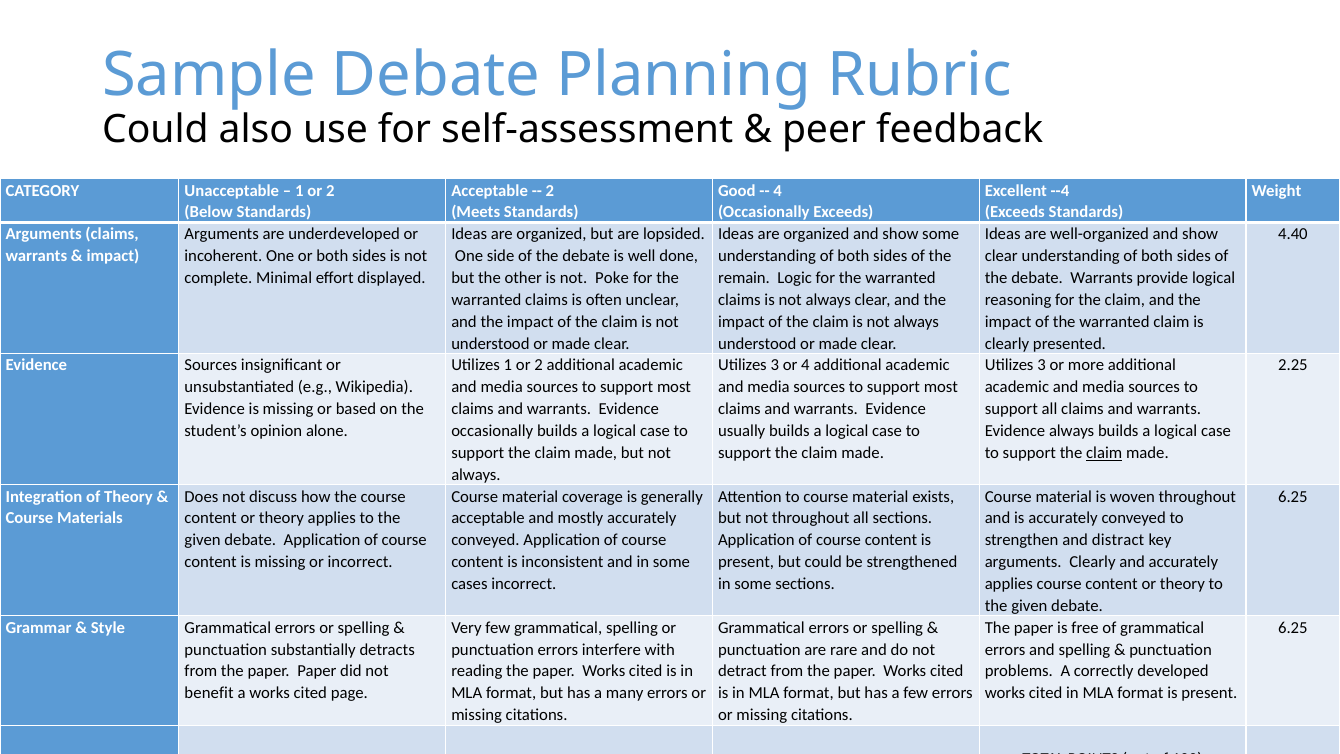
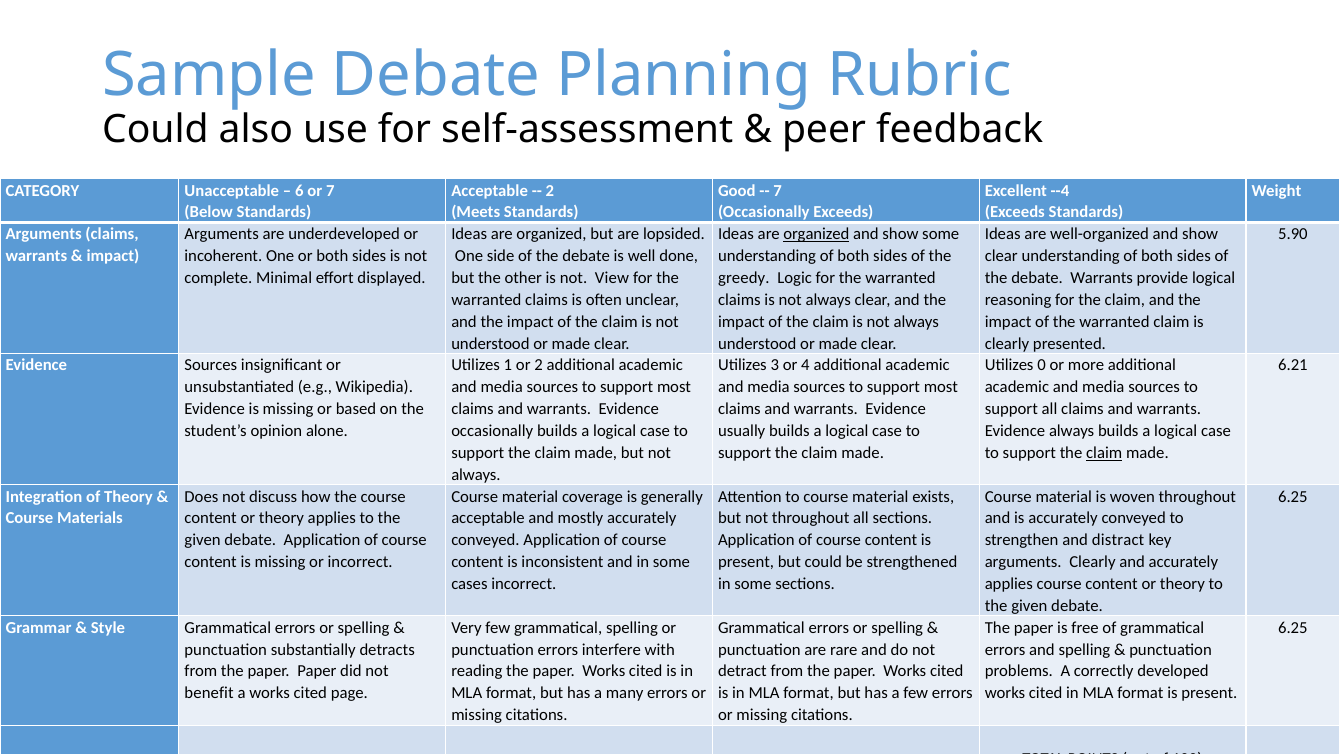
1: 1 -> 6 (299, 190)
2: 2 -> 7 (330, 190)
4: 4 -> 7 (778, 190)
organized underline: none -> present (816, 234)
4.40: 4.40 -> 5.90 (1293, 234)
Poke: Poke -> View (612, 278)
remain: remain -> greedy (744, 278)
3: 3 -> 0 (1042, 365)
2.25: 2.25 -> 6.21 (1293, 365)
